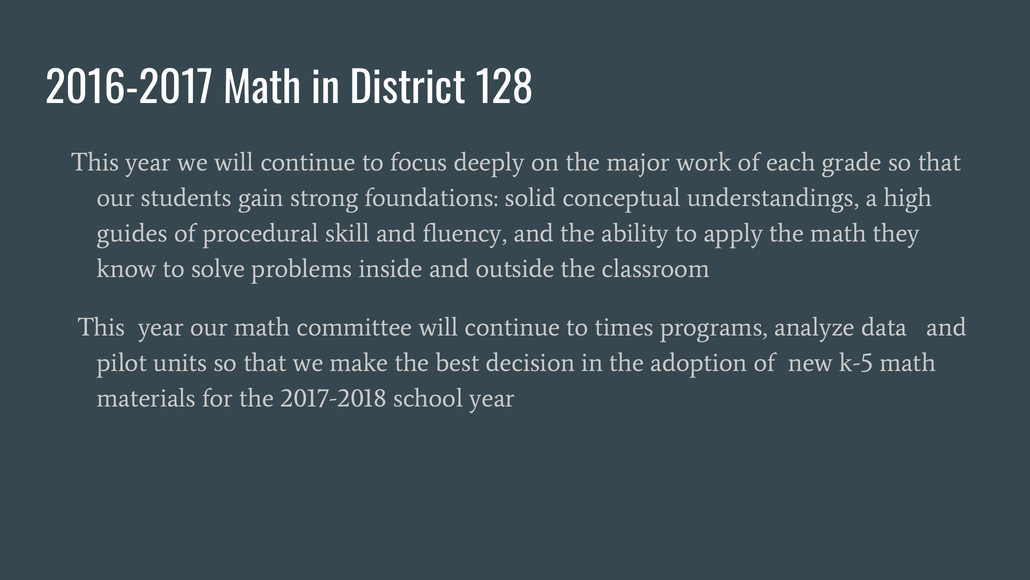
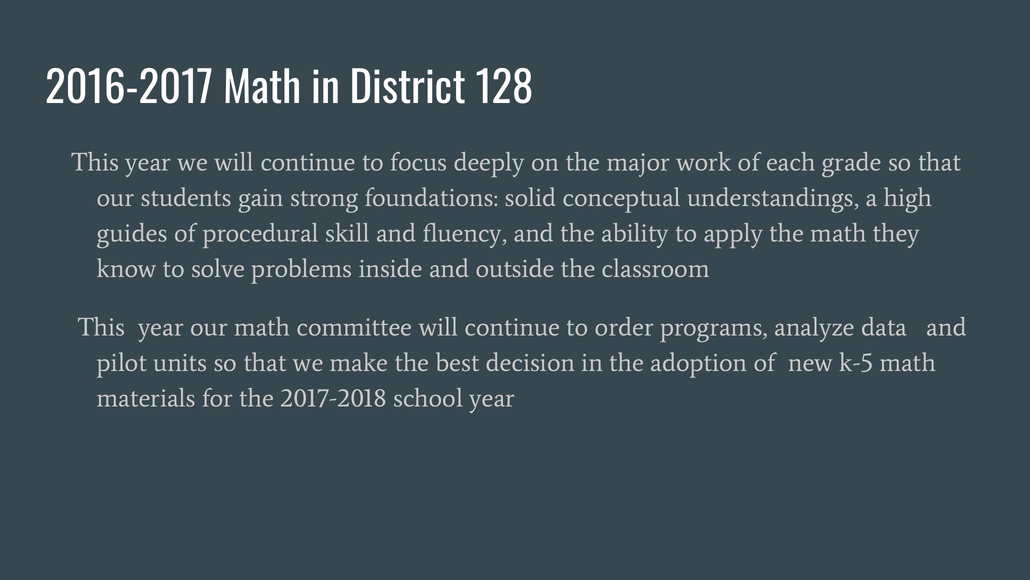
times: times -> order (624, 327)
